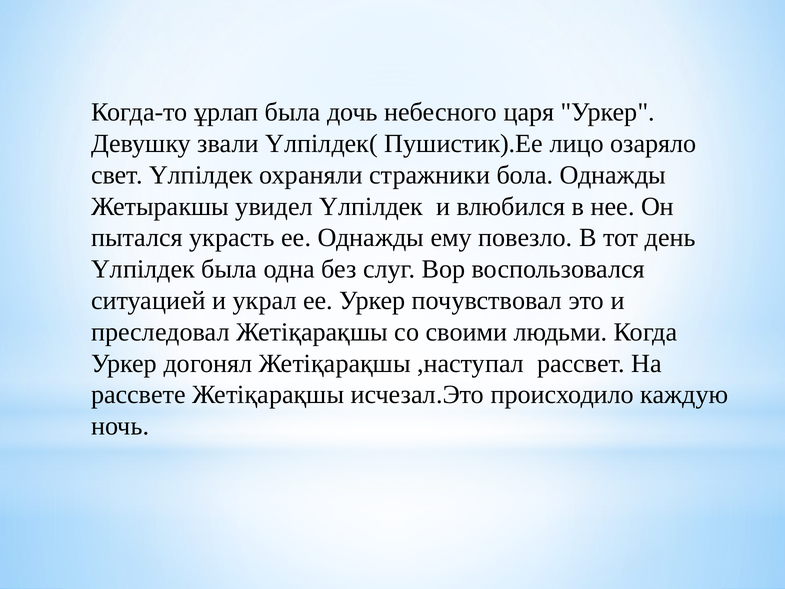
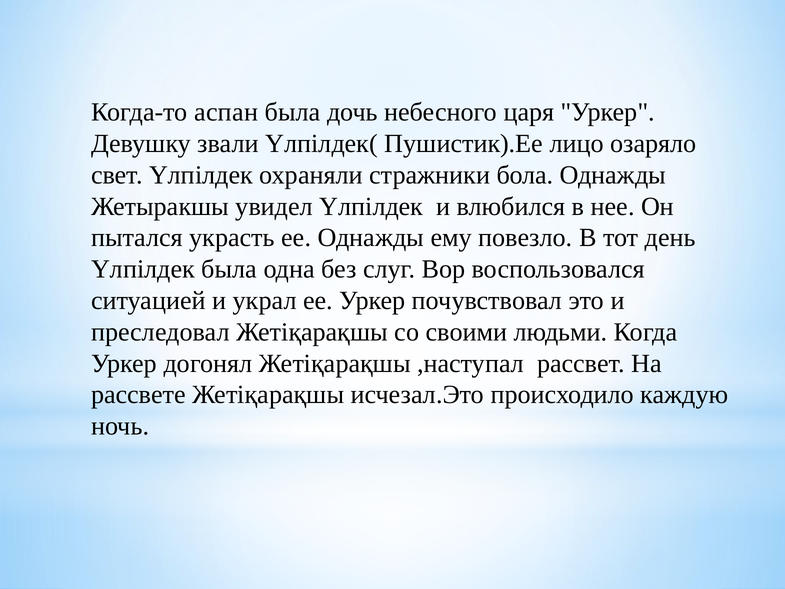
ұрлап: ұрлап -> аспан (226, 112)
